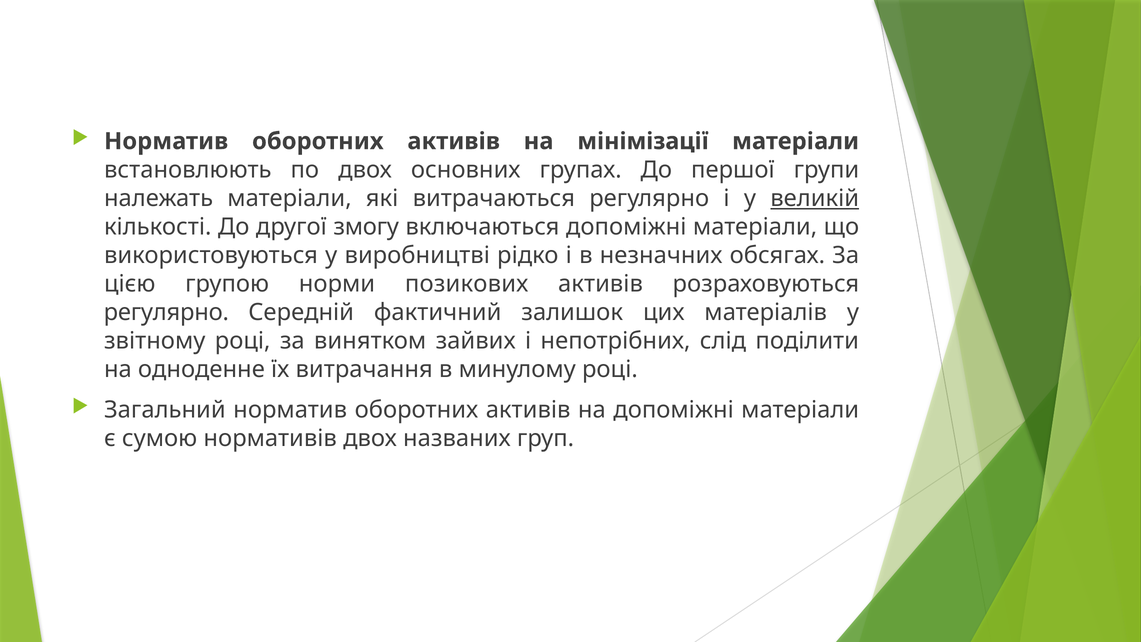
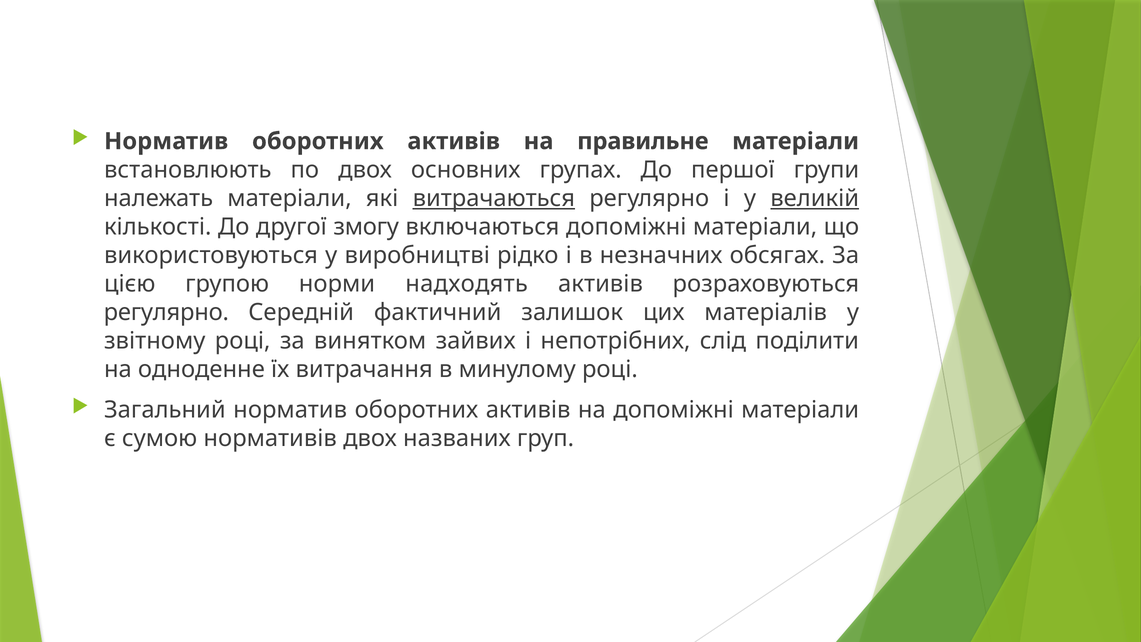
мінімізації: мінімізації -> правильне (643, 141)
витрачаються underline: none -> present (494, 198)
позикових: позикових -> надходять (467, 284)
